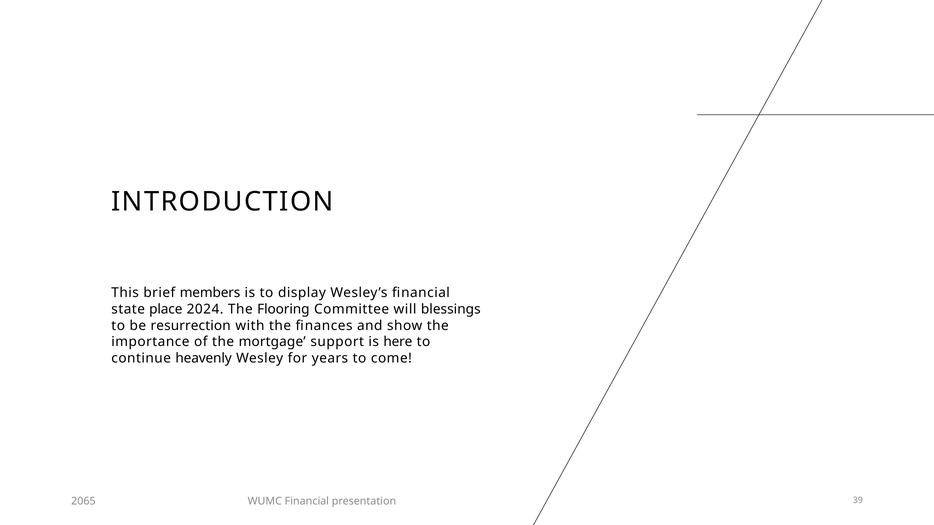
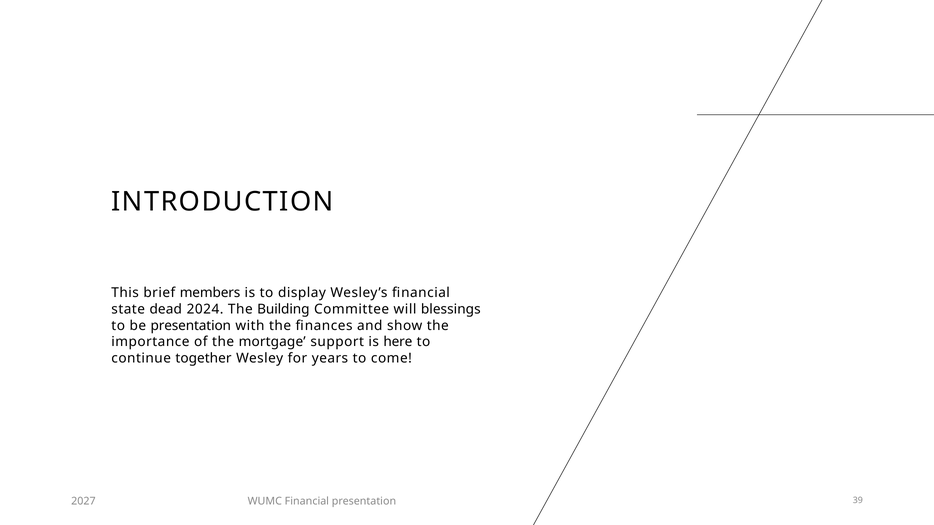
place: place -> dead (166, 309)
Flooring: Flooring -> Building (283, 309)
be resurrection: resurrection -> presentation (191, 326)
heavenly: heavenly -> together (204, 358)
2065: 2065 -> 2027 (83, 502)
